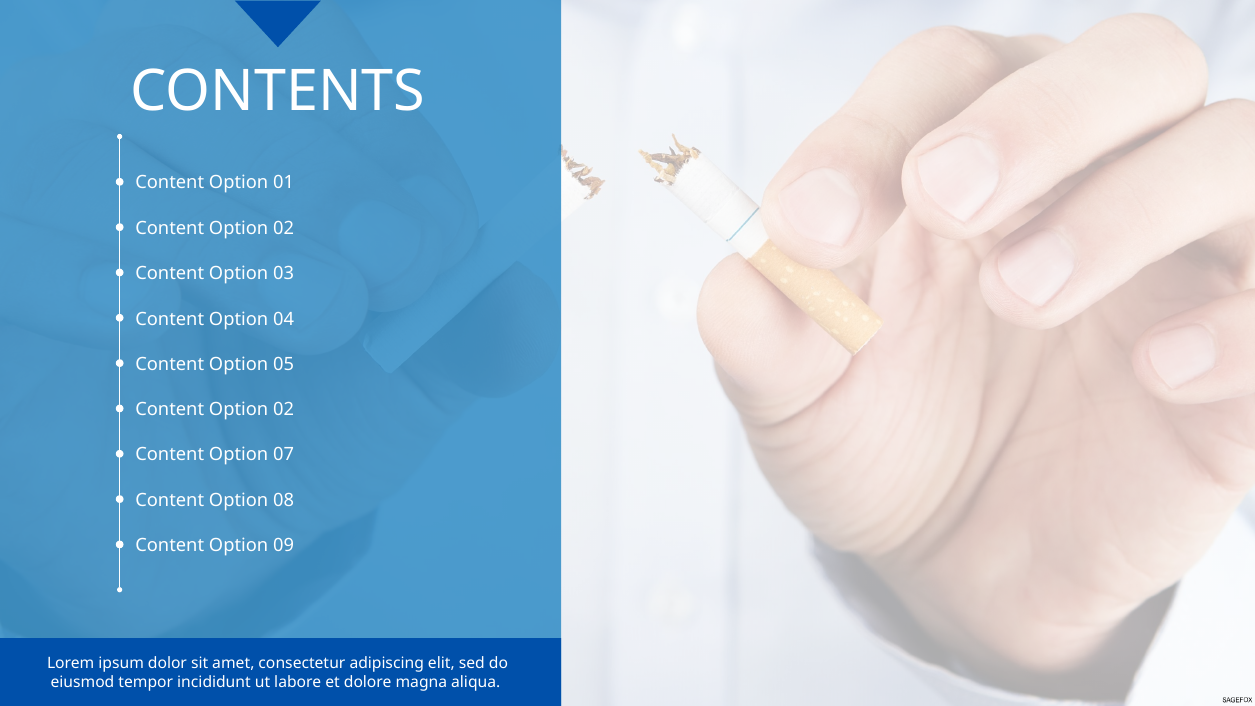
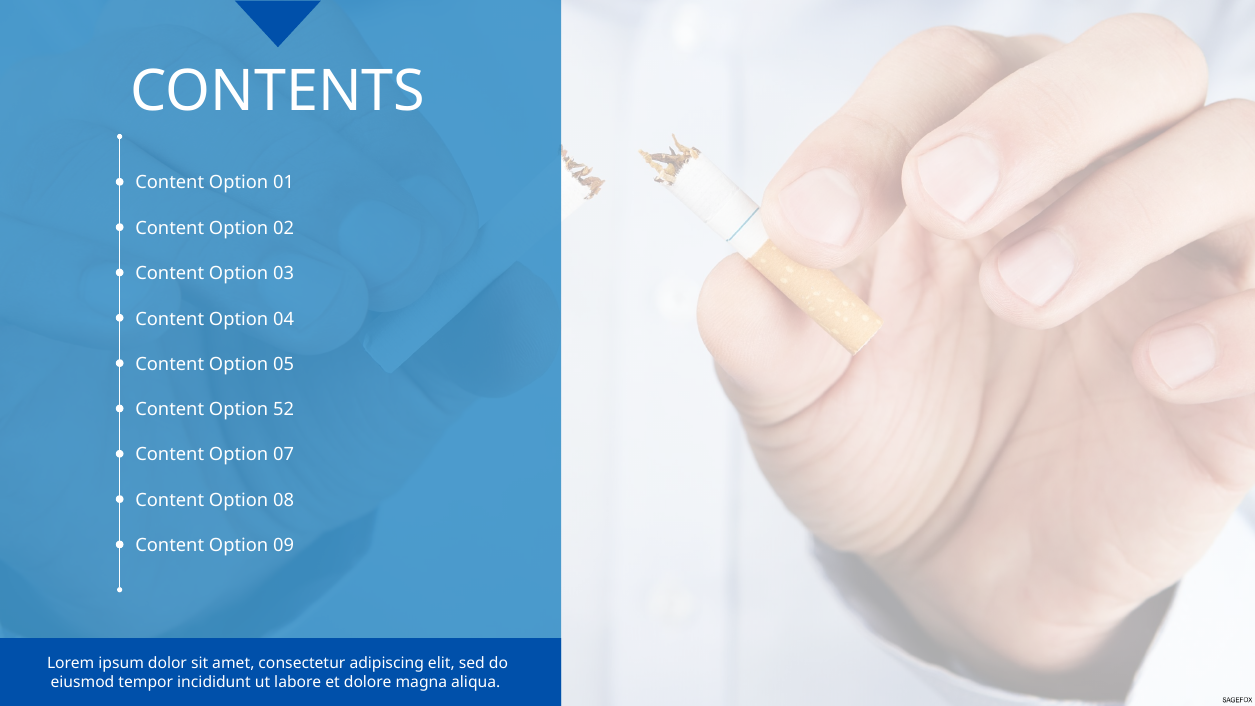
02: 02 -> 52 (284, 410)
